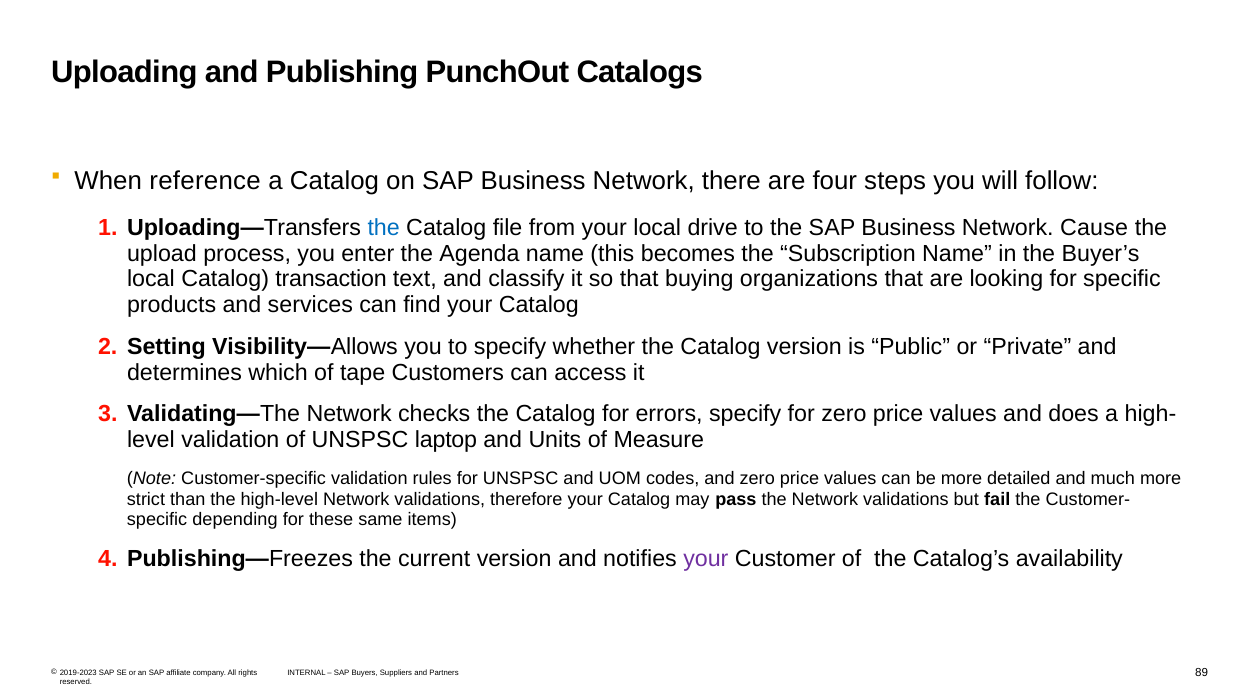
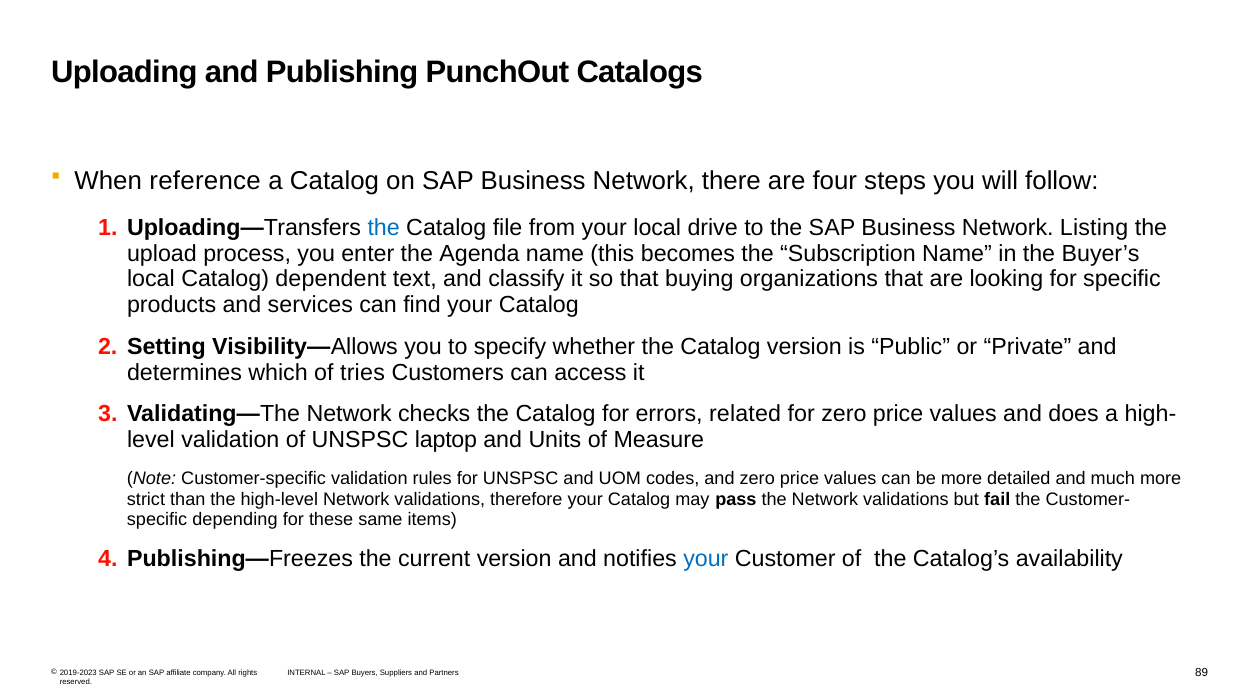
Cause: Cause -> Listing (1094, 227)
transaction: transaction -> dependent (331, 279)
tape: tape -> tries (362, 372)
errors specify: specify -> related (745, 413)
your colour: purple -> blue (706, 558)
